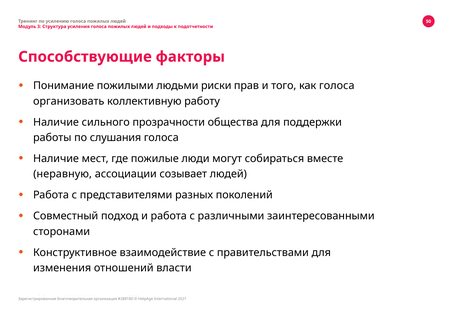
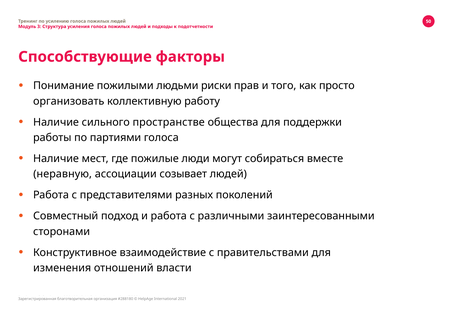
как голоса: голоса -> просто (337, 86)
прозрачности: прозрачности -> пространстве (169, 122)
слушания: слушания -> партиями (116, 138)
